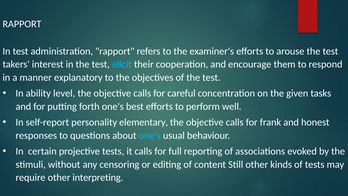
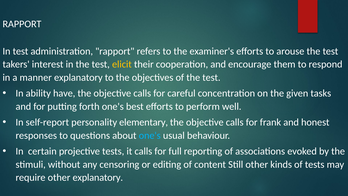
elicit colour: light blue -> yellow (122, 64)
level: level -> have (64, 93)
other interpreting: interpreting -> explanatory (98, 177)
